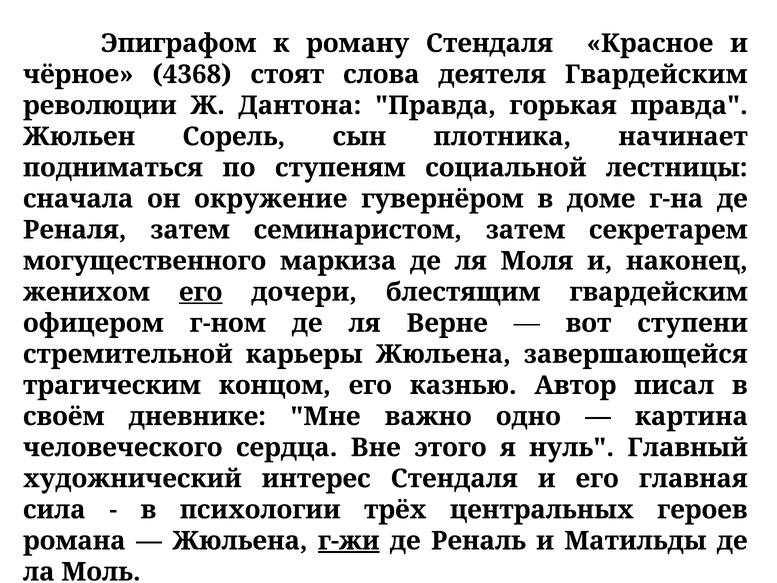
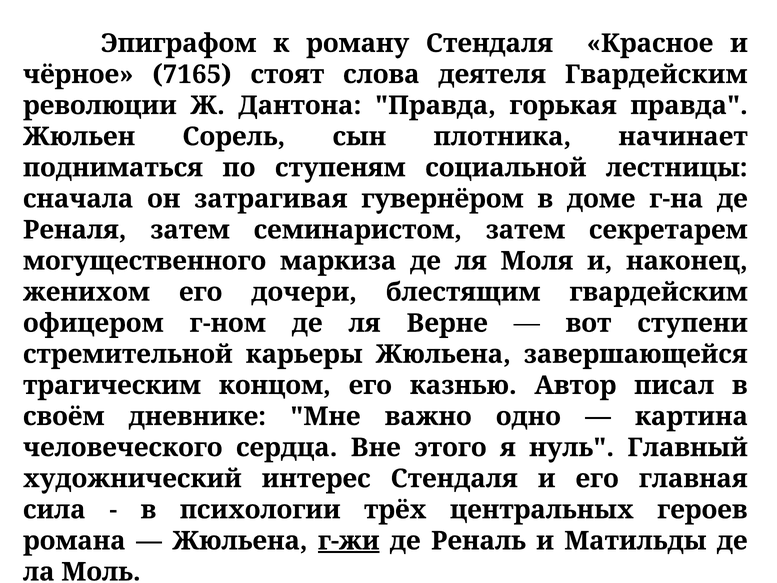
4368: 4368 -> 7165 (192, 74)
окружение: окружение -> затрагивая (271, 199)
его underline: present -> none (201, 292)
